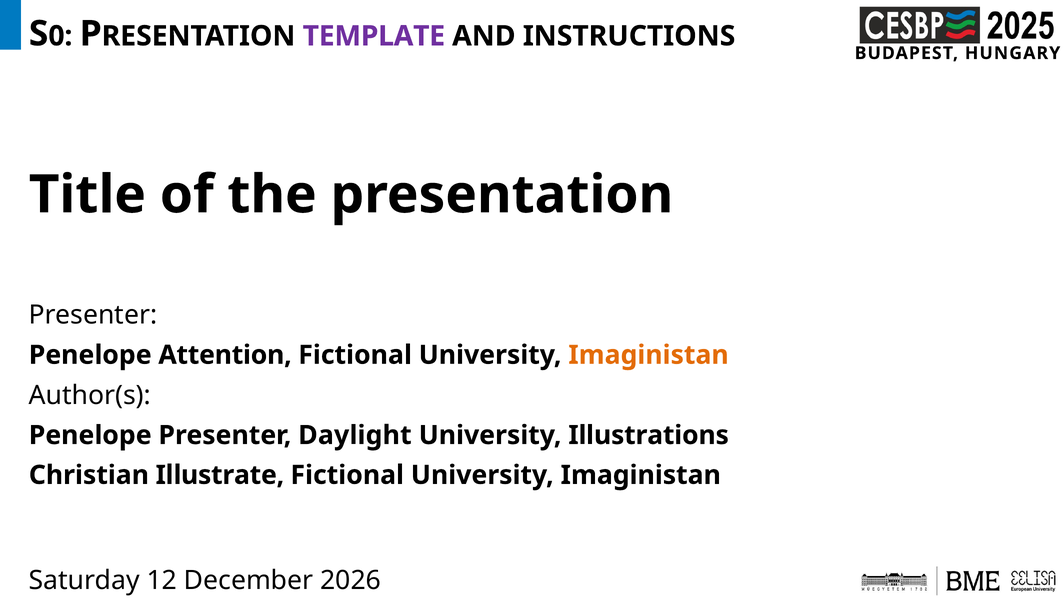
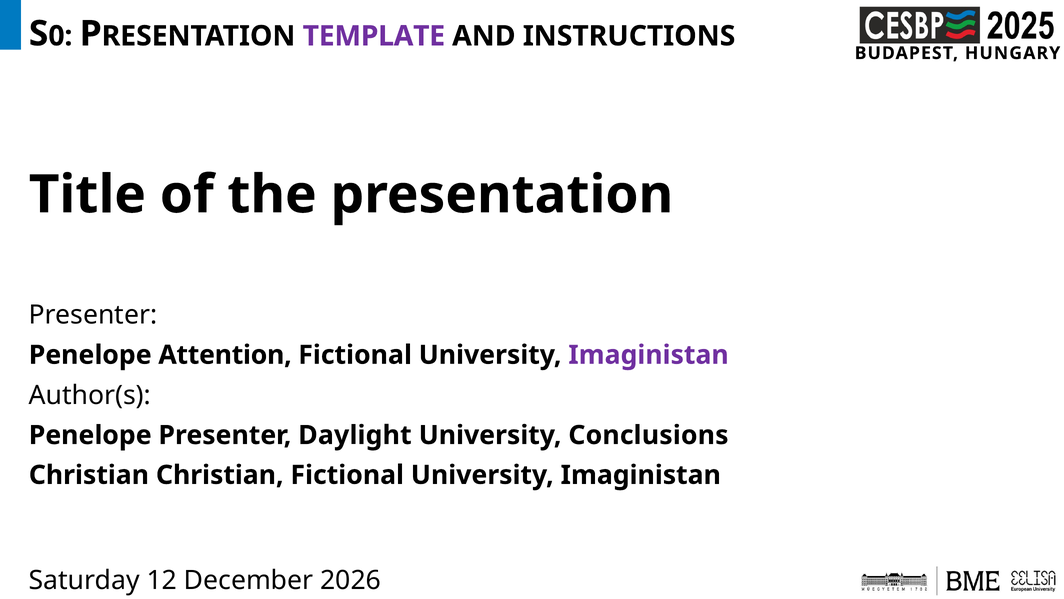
Imaginistan colour: orange -> purple (649, 355)
Illustrations: Illustrations -> Conclusions (648, 435)
Christian Illustrate: Illustrate -> Christian (220, 475)
